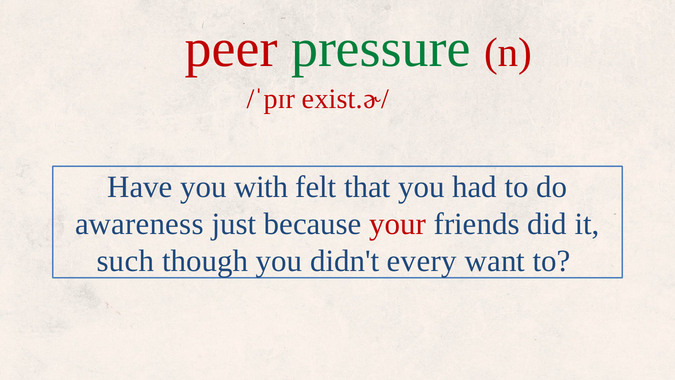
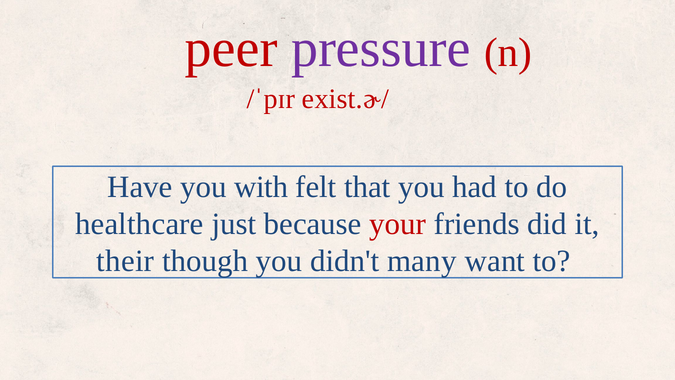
pressure colour: green -> purple (381, 48)
awareness: awareness -> healthcare (139, 224)
such: such -> their (125, 261)
every: every -> many (422, 261)
